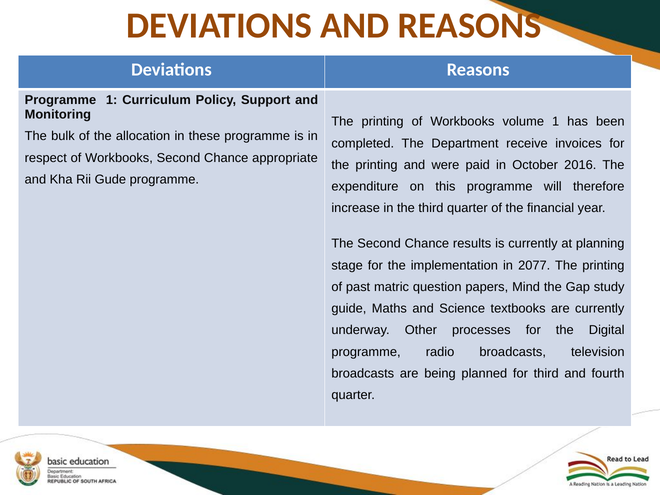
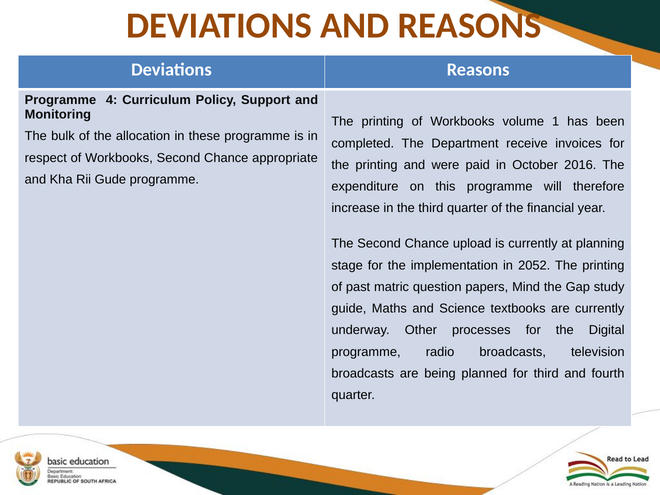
Programme 1: 1 -> 4 (112, 100)
results: results -> upload (472, 244)
2077: 2077 -> 2052 (534, 265)
